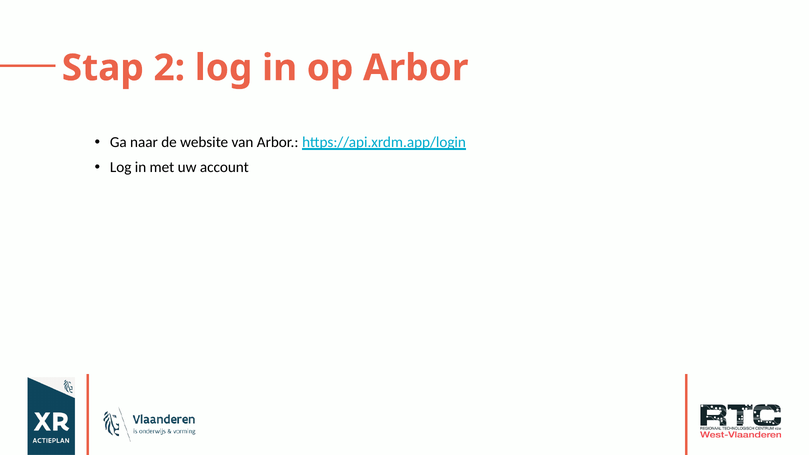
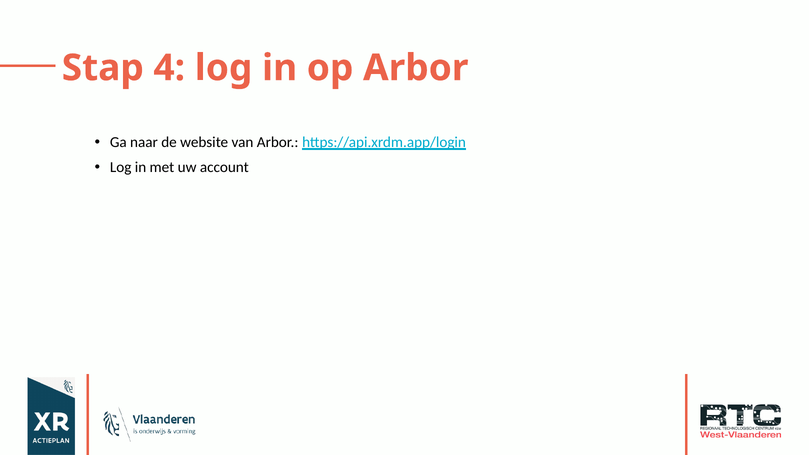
2: 2 -> 4 (169, 68)
